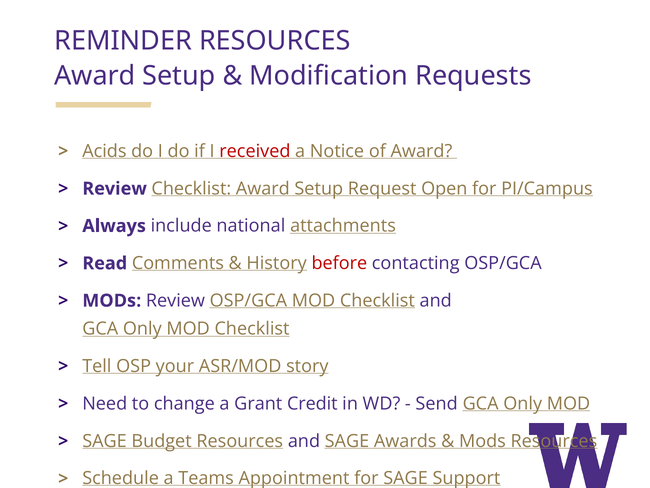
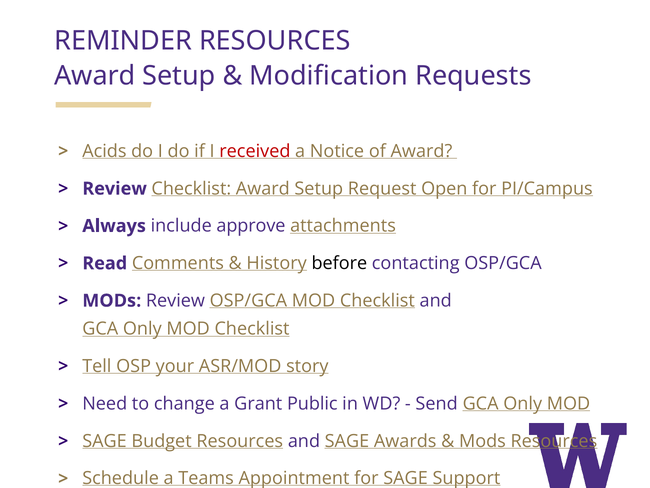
national: national -> approve (251, 226)
before colour: red -> black (339, 263)
Credit: Credit -> Public (312, 403)
